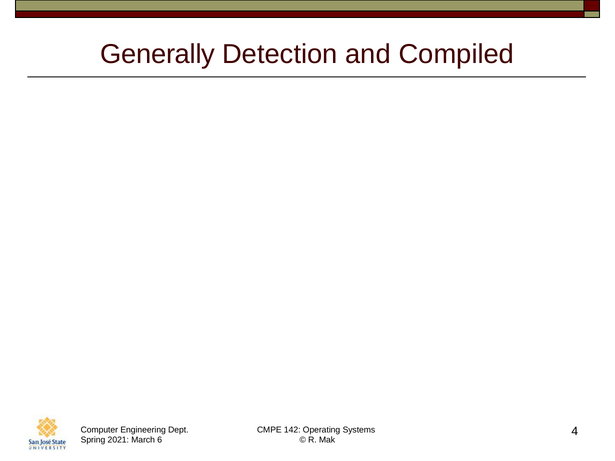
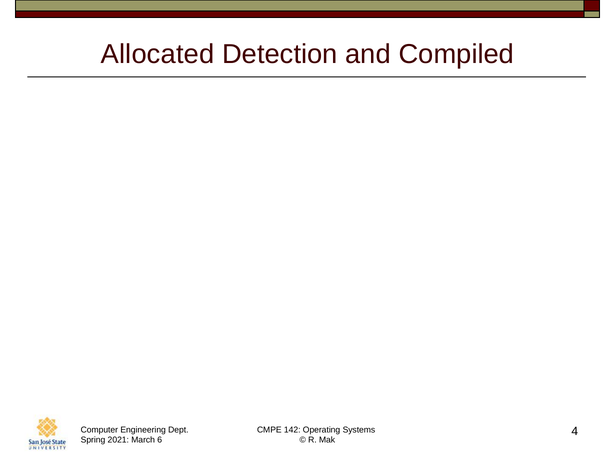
Generally: Generally -> Allocated (158, 54)
